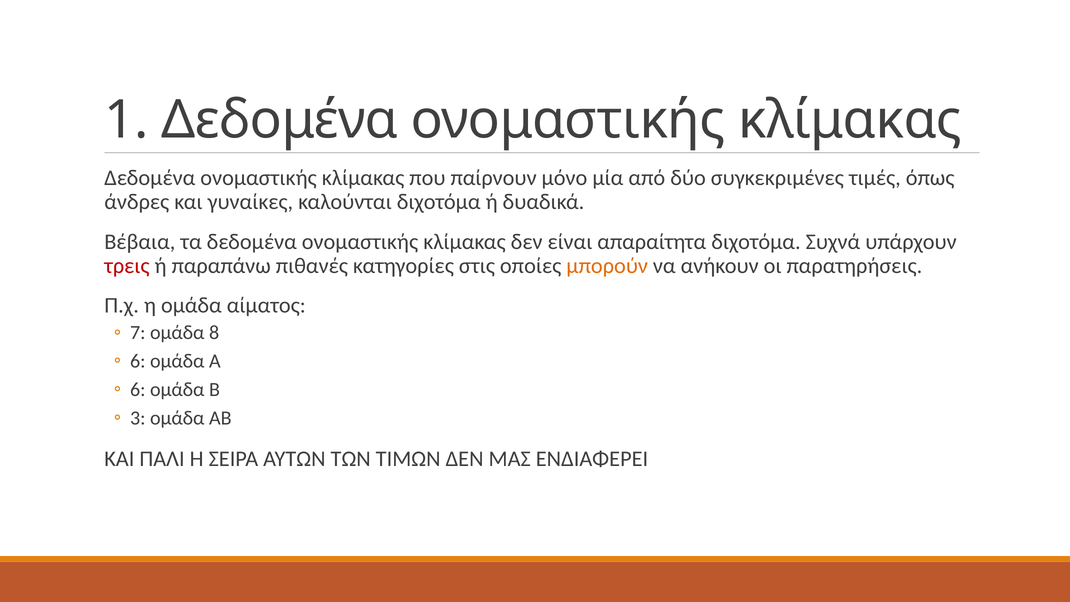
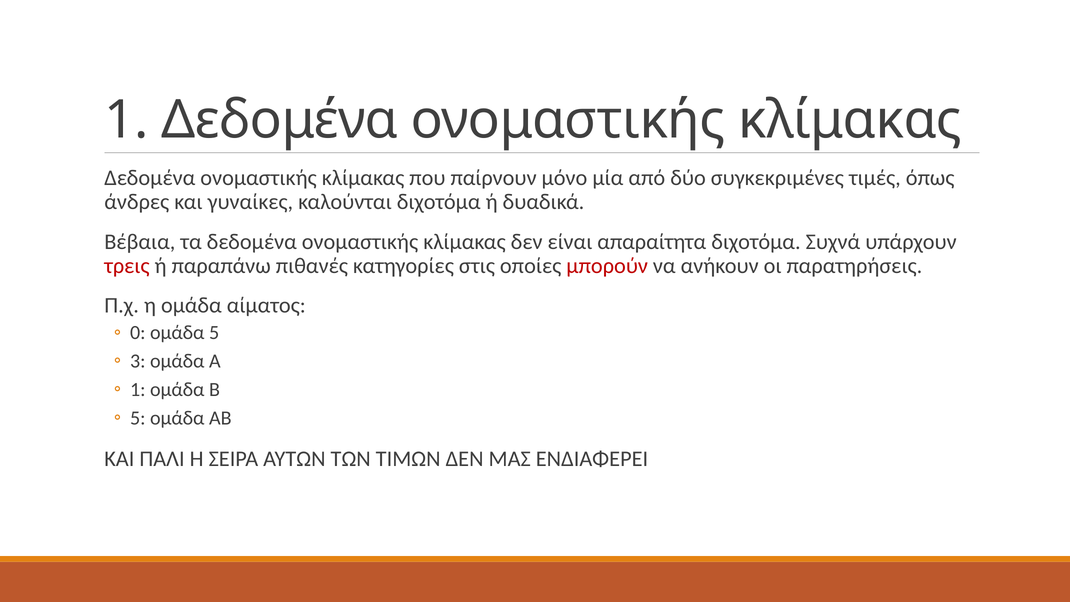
μπορούν colour: orange -> red (607, 266)
7: 7 -> 0 (138, 333)
ομάδα 8: 8 -> 5 (214, 333)
6: 6 -> 3 (138, 361)
6: 6 -> 1 (138, 390)
3: 3 -> 5 (138, 418)
